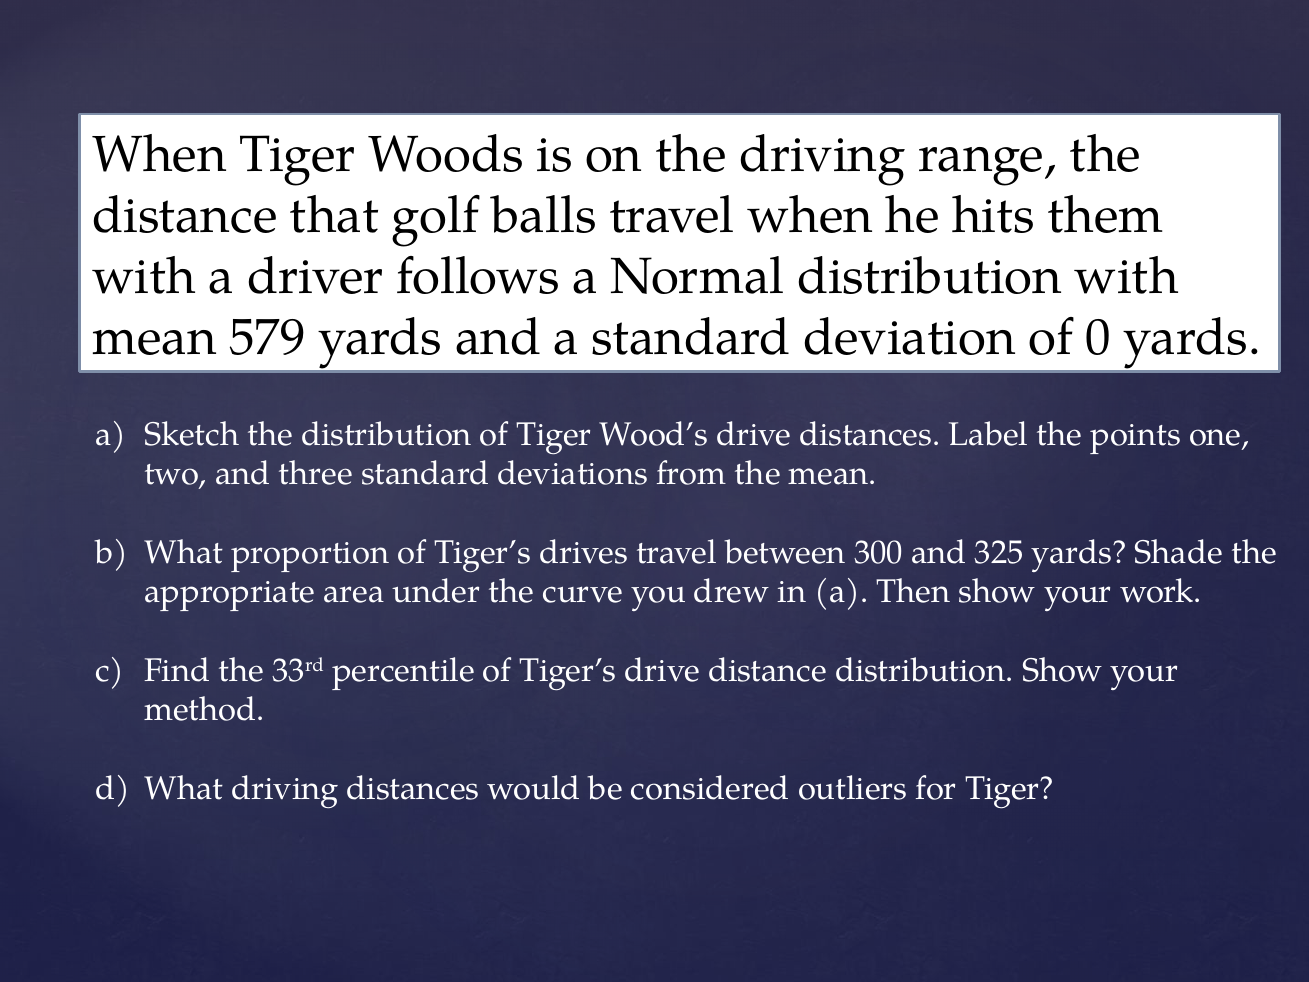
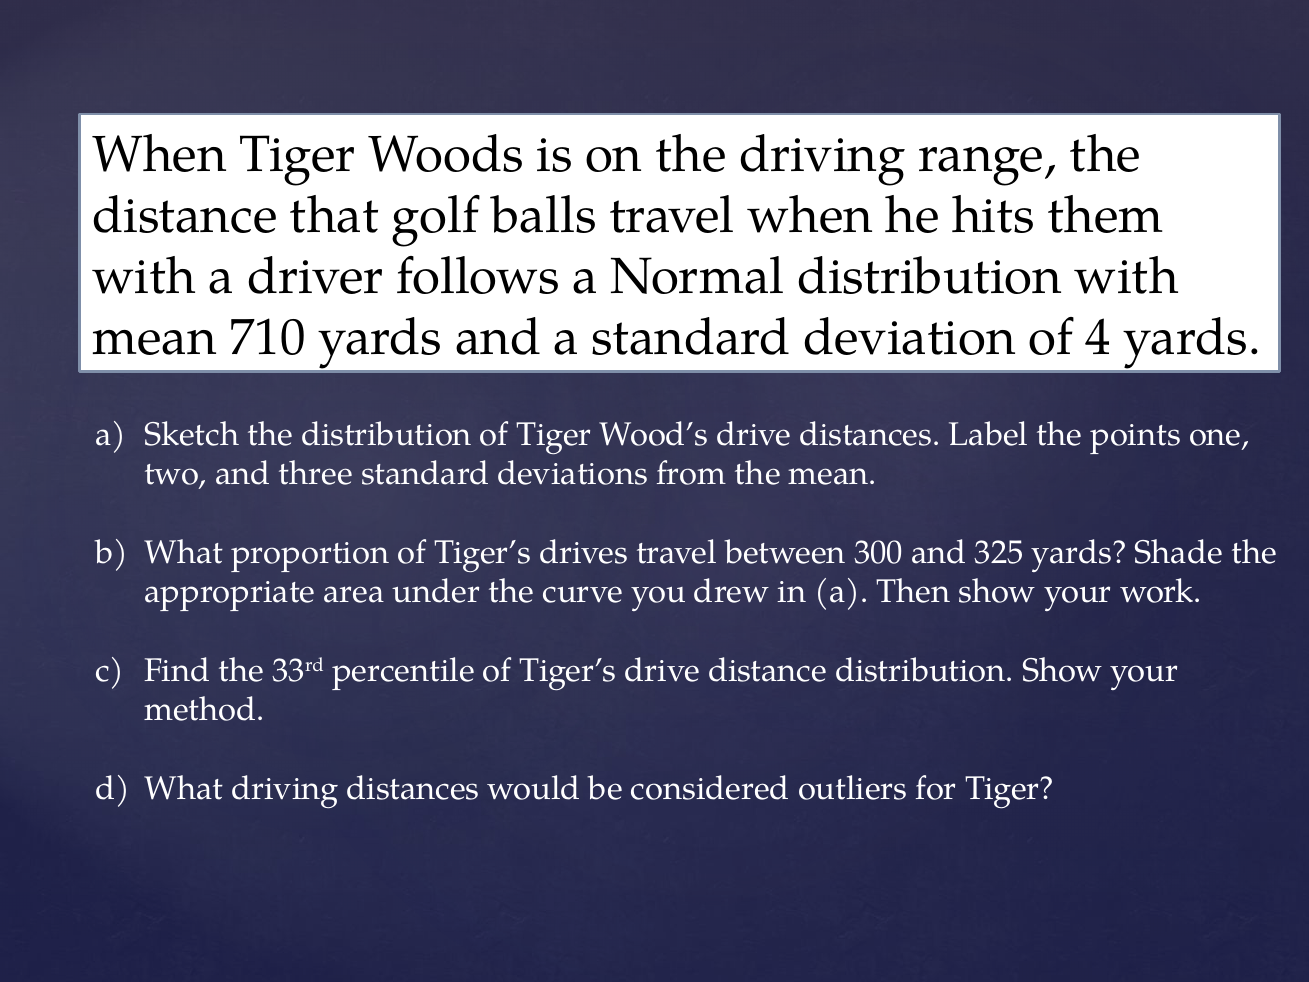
579: 579 -> 710 (267, 338)
0: 0 -> 4 (1099, 338)
